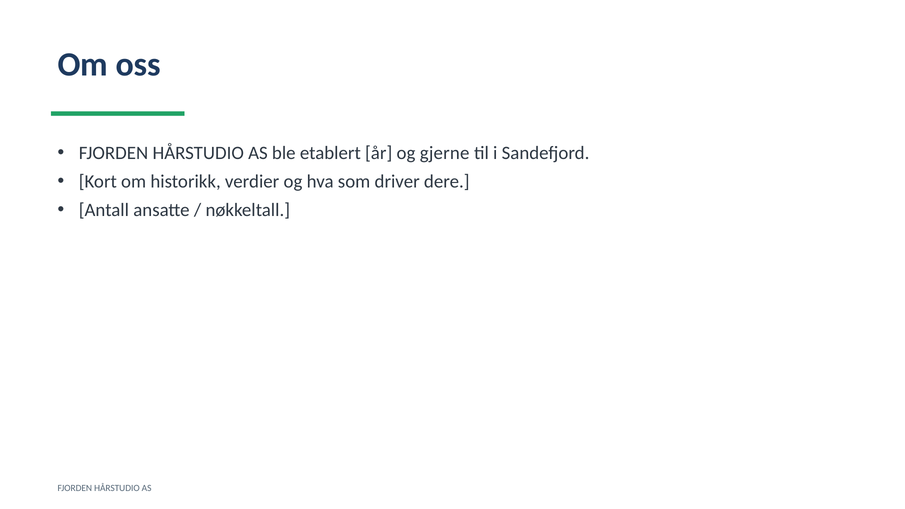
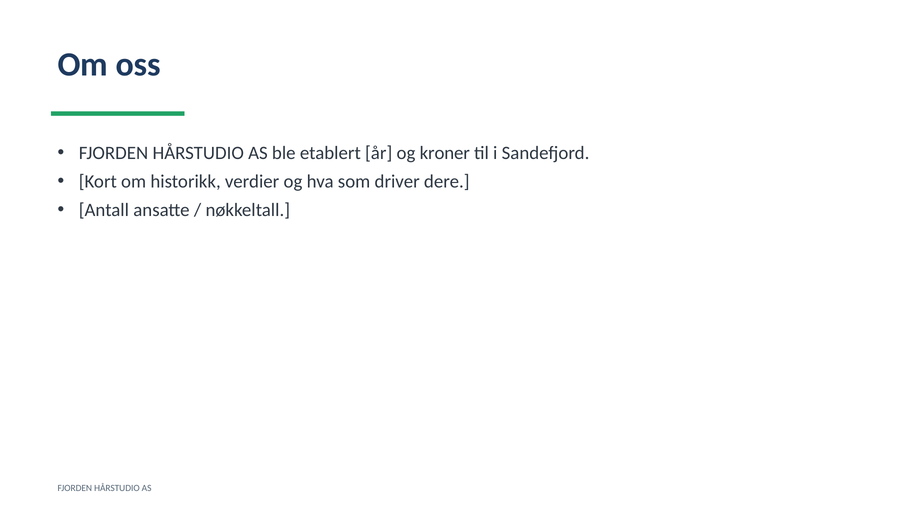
gjerne: gjerne -> kroner (445, 153)
